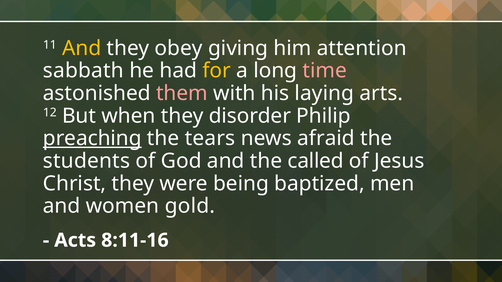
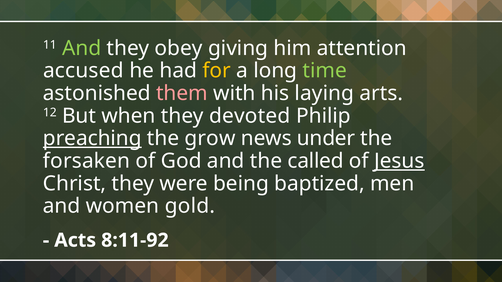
And colour: yellow -> light green (82, 48)
sabbath: sabbath -> accused (83, 71)
time colour: pink -> light green (325, 71)
disorder: disorder -> devoted (250, 116)
tears: tears -> grow (210, 139)
afraid: afraid -> under (326, 139)
students: students -> forsaken (87, 161)
Jesus underline: none -> present (399, 161)
8:11-16: 8:11-16 -> 8:11-92 (135, 241)
